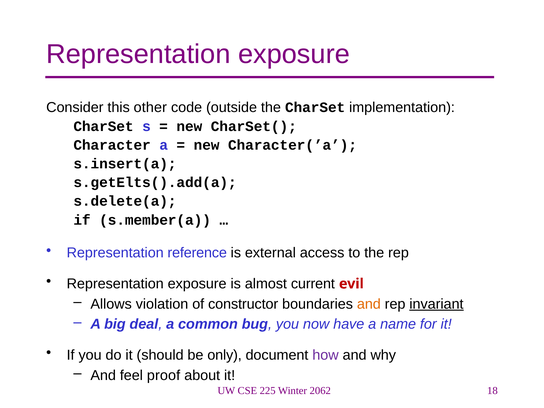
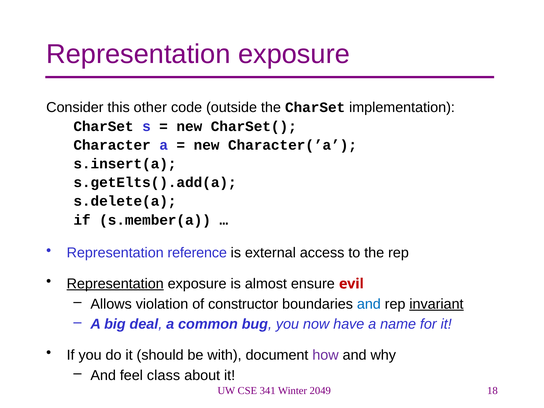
Representation underline: none -> present (115, 284)
current: current -> ensure (313, 284)
and colour: orange -> blue (369, 304)
only: only -> with (225, 355)
proof: proof -> class (164, 375)
225: 225 -> 341 (268, 391)
2062: 2062 -> 2049 (320, 391)
